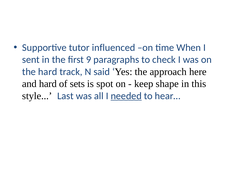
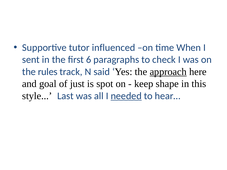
9: 9 -> 6 (89, 60)
the hard: hard -> rules (48, 72)
approach underline: none -> present (168, 72)
and hard: hard -> goal (48, 84)
sets: sets -> just (77, 84)
